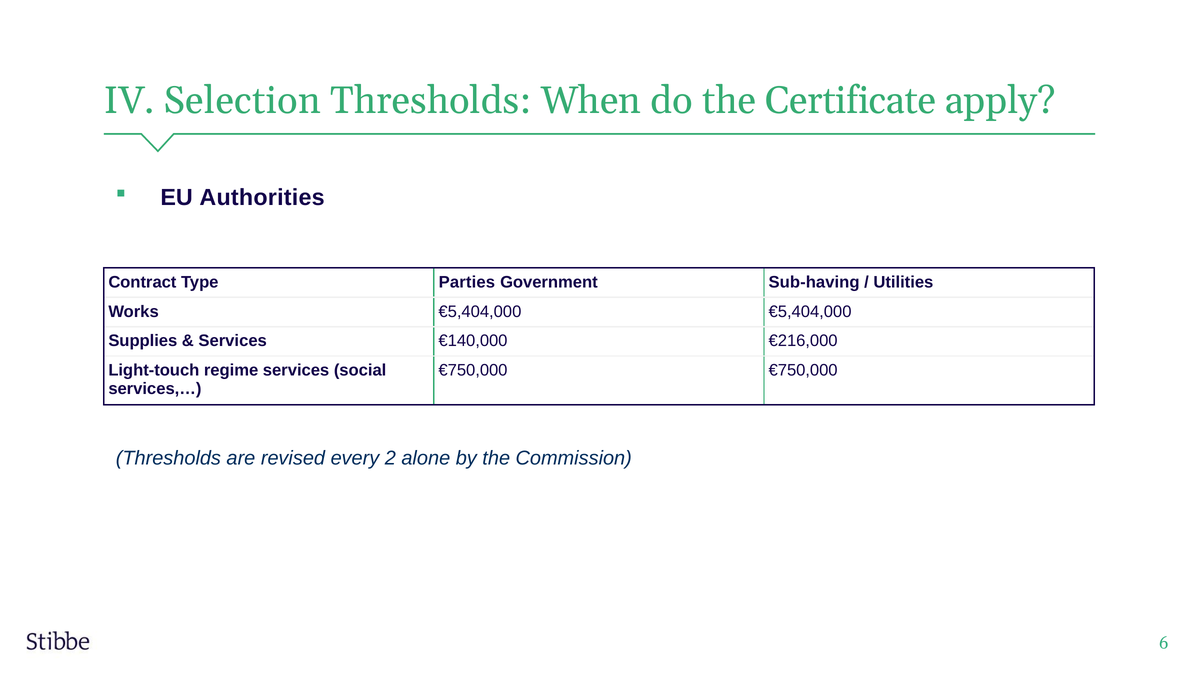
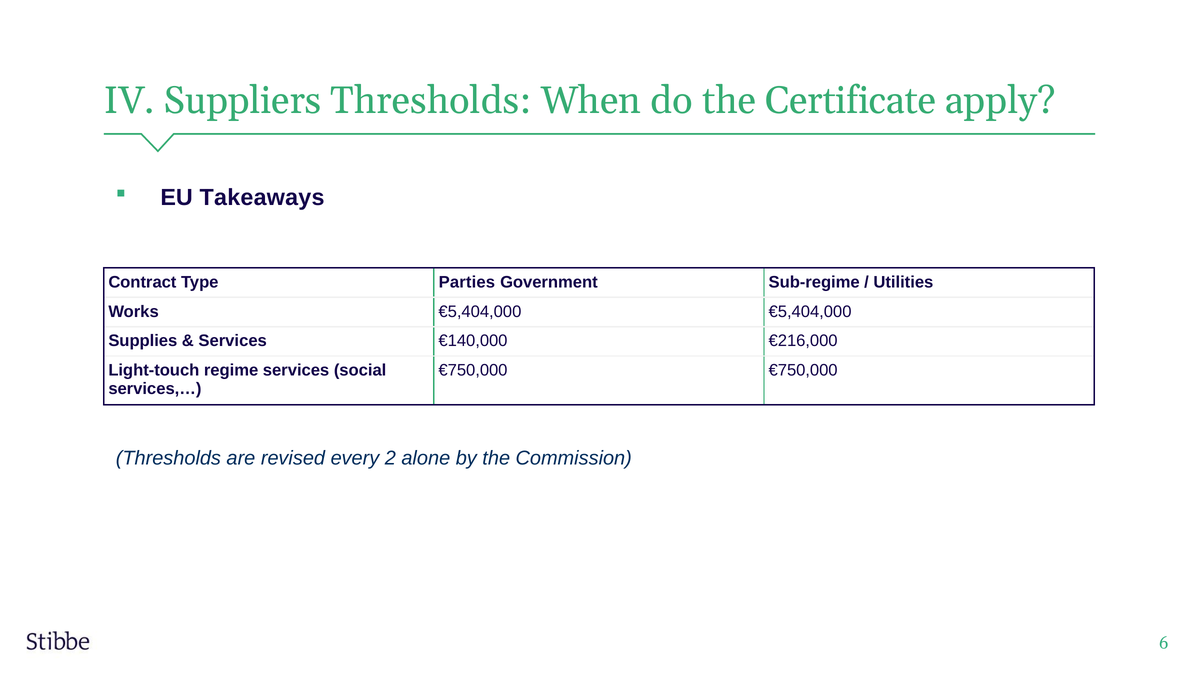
Selection: Selection -> Suppliers (243, 100)
Authorities: Authorities -> Takeaways (262, 198)
Sub-having: Sub-having -> Sub-regime (814, 282)
